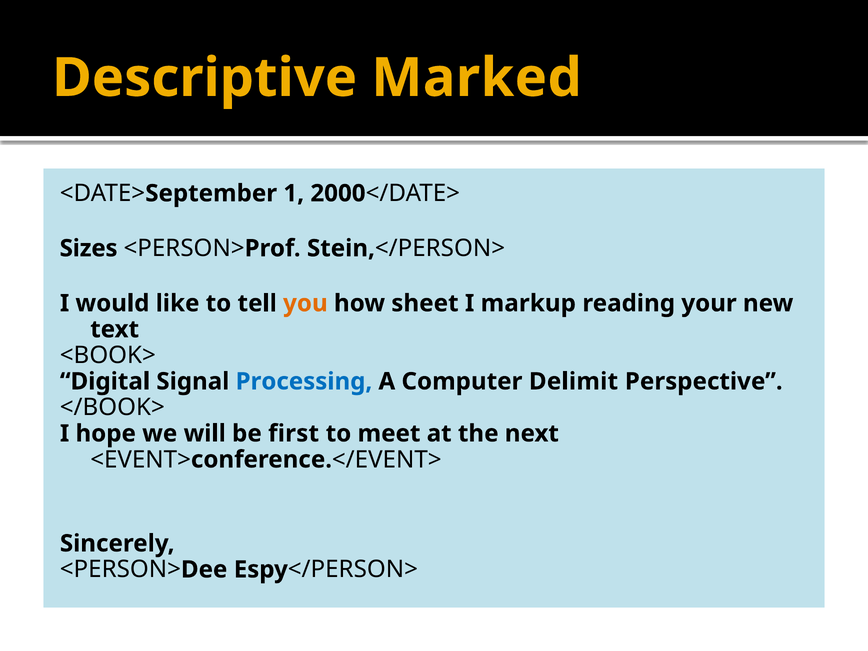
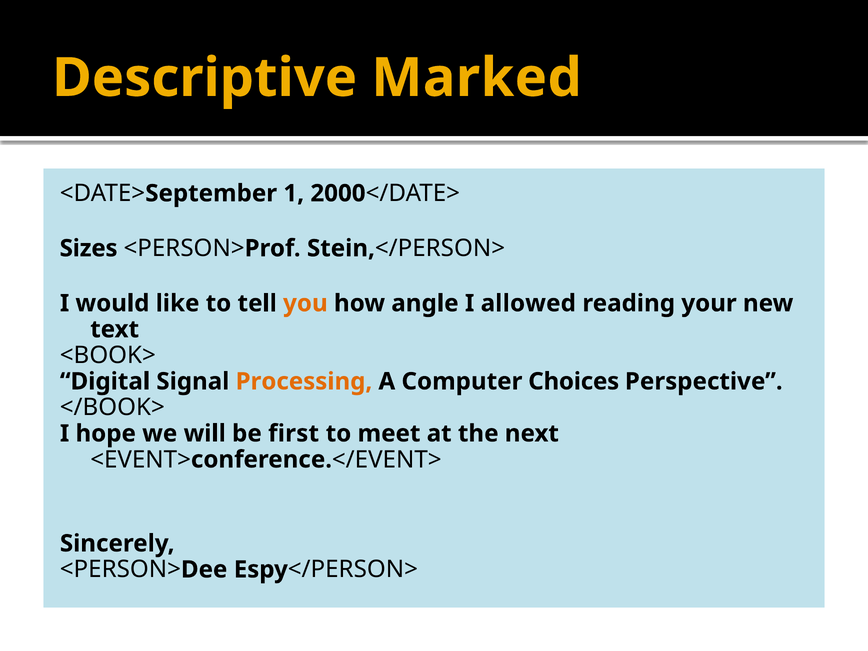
sheet: sheet -> angle (425, 303)
markup: markup -> allowed (528, 303)
Processing colour: blue -> orange (304, 381)
Delimit: Delimit -> Choices (574, 381)
